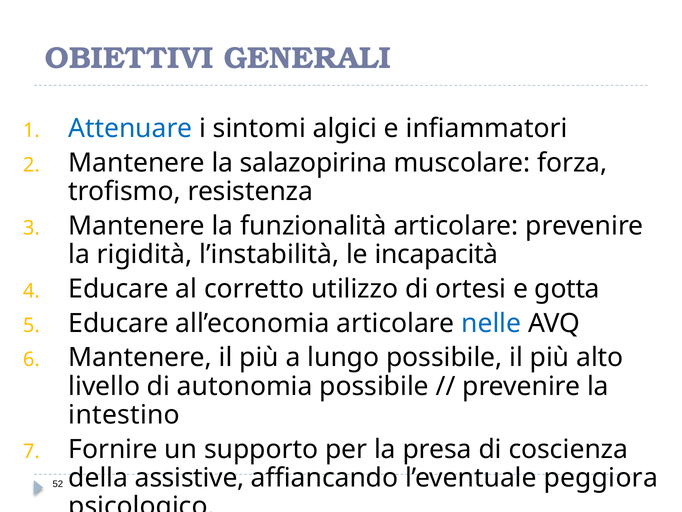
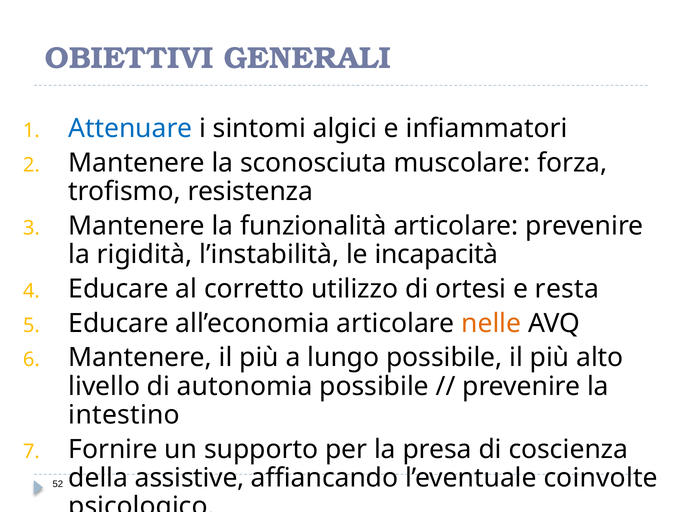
salazopirina: salazopirina -> sconosciuta (313, 163)
gotta: gotta -> resta (567, 289)
nelle colour: blue -> orange (491, 323)
peggiora: peggiora -> coinvolte (601, 478)
